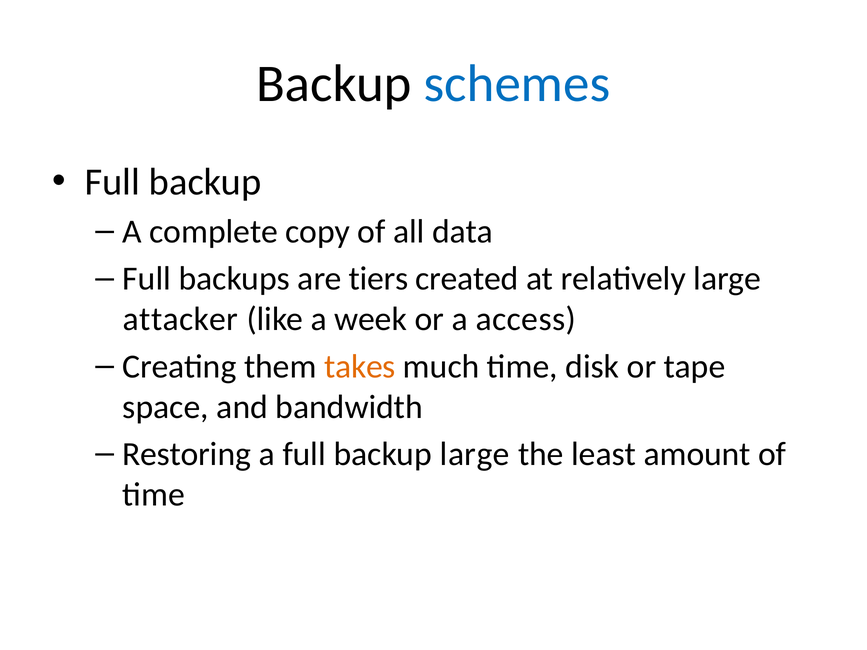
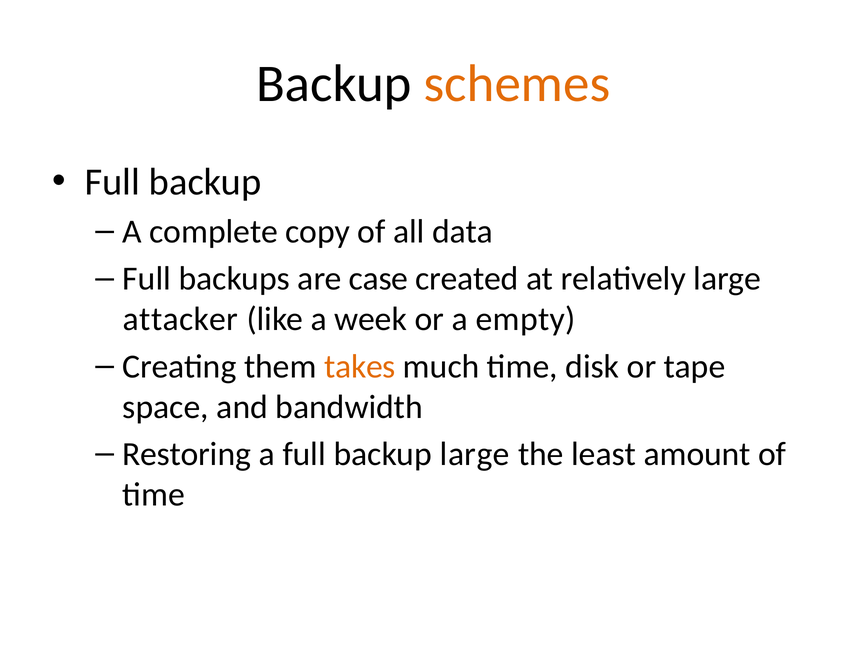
schemes colour: blue -> orange (517, 84)
tiers: tiers -> case (379, 279)
access: access -> empty (526, 319)
